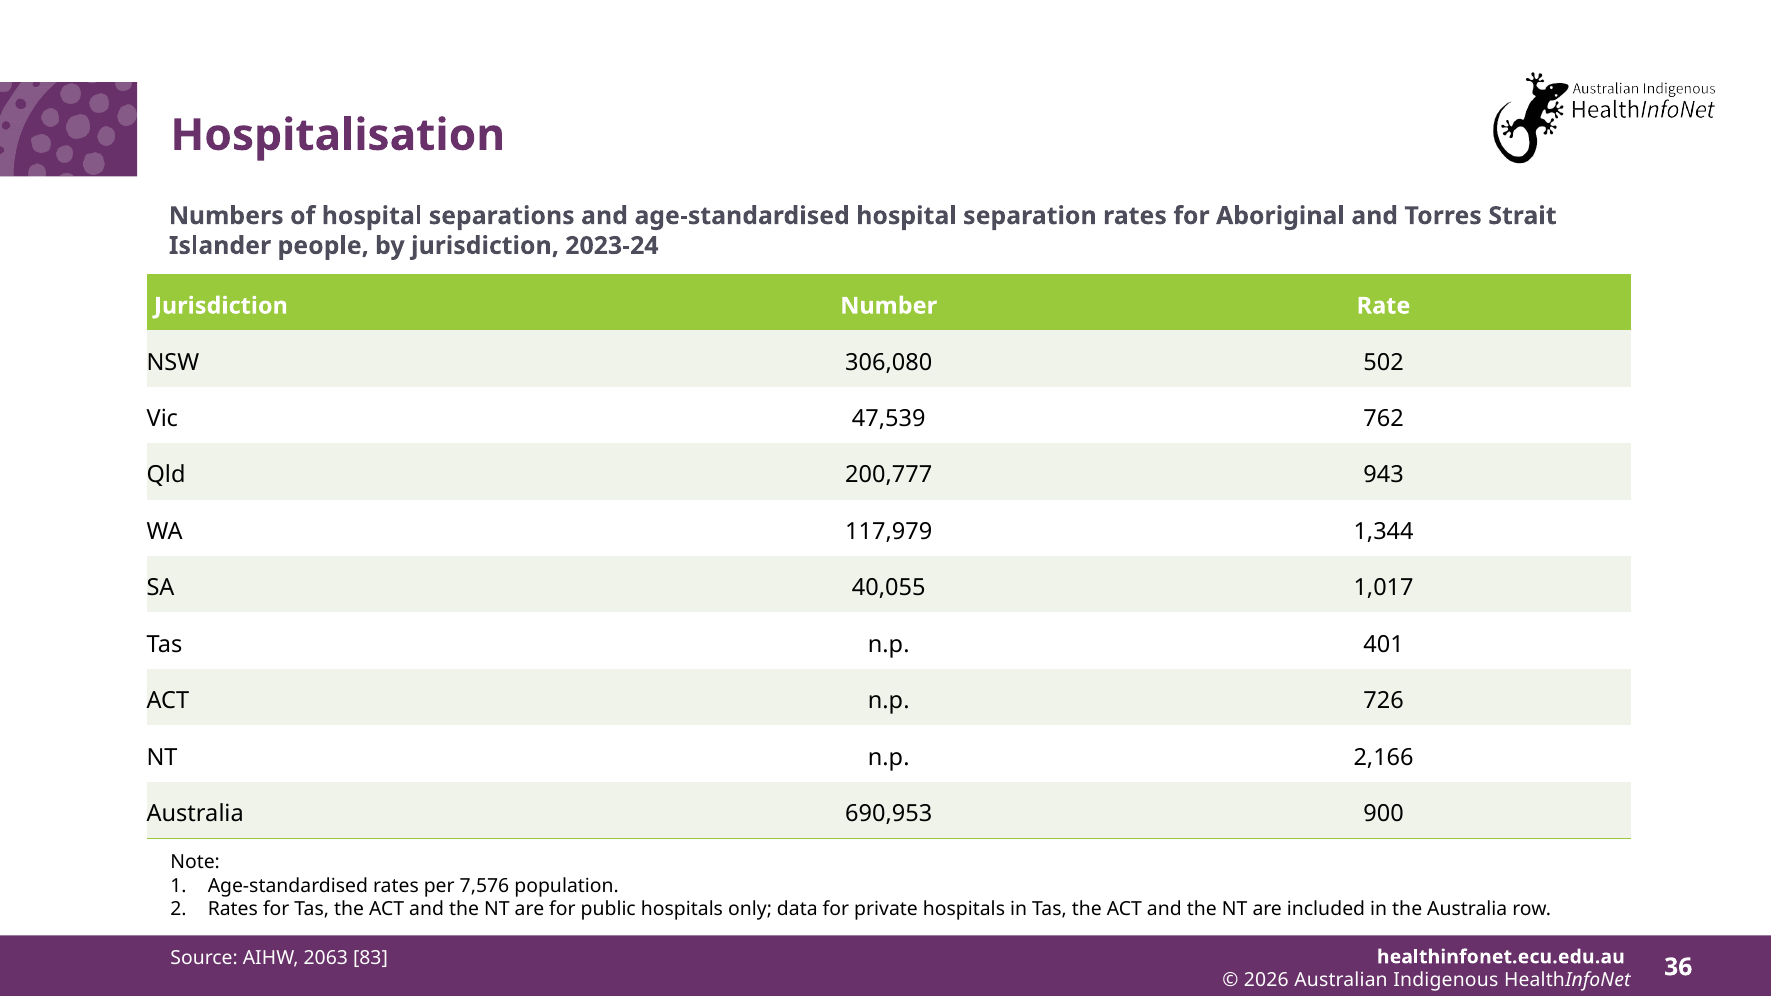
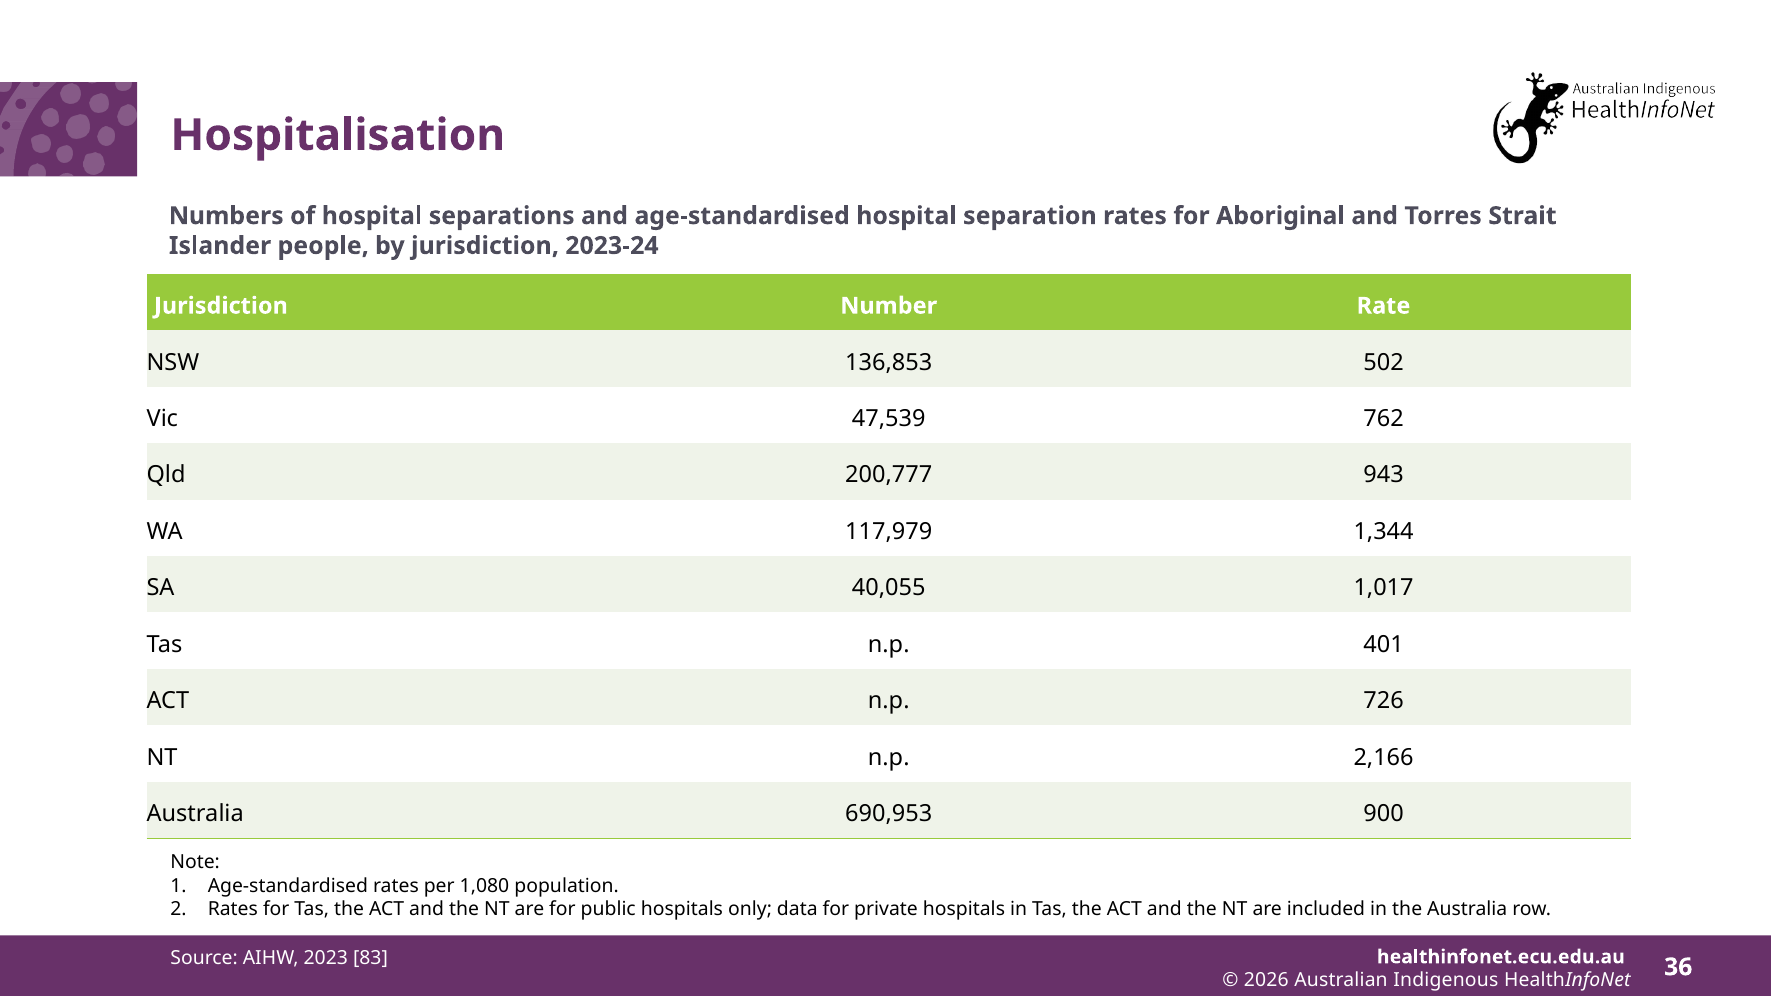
306,080: 306,080 -> 136,853 (889, 362)
7,576: 7,576 -> 1,080 (485, 886)
2063: 2063 -> 2023 (326, 959)
